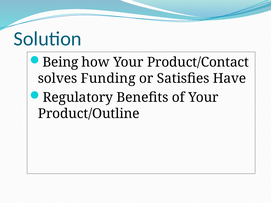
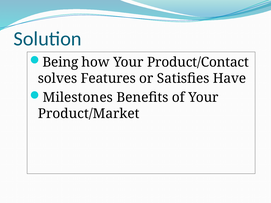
Funding: Funding -> Features (108, 79)
Regulatory: Regulatory -> Milestones (78, 98)
Product/Outline: Product/Outline -> Product/Market (89, 114)
